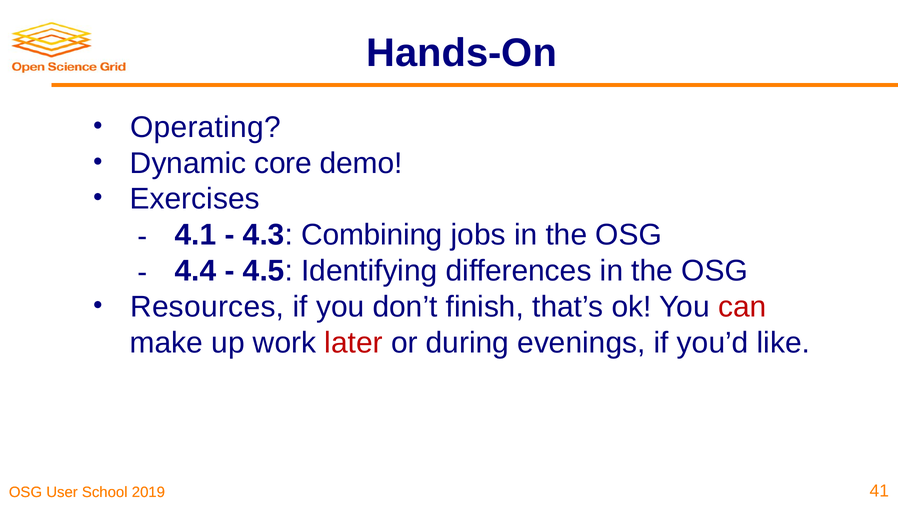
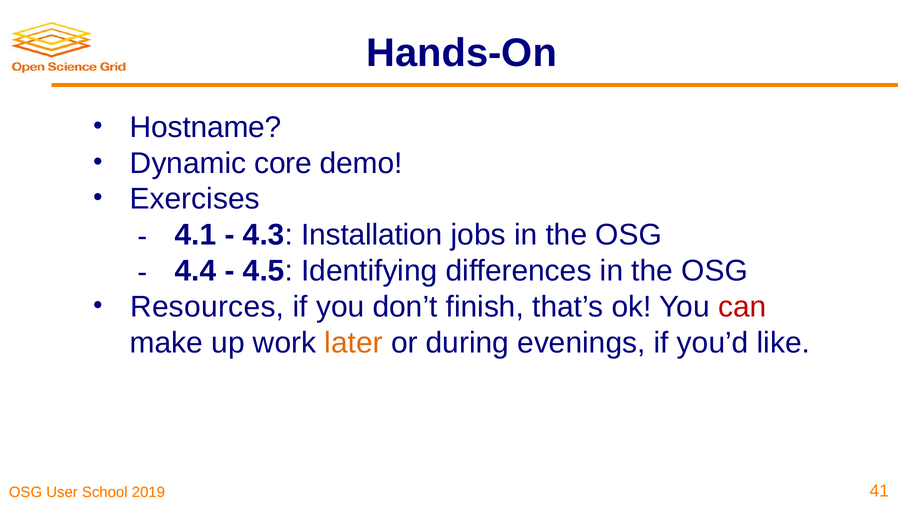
Operating: Operating -> Hostname (206, 127)
Combining: Combining -> Installation (372, 235)
later colour: red -> orange (354, 343)
